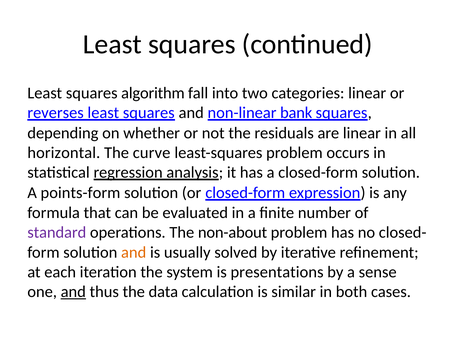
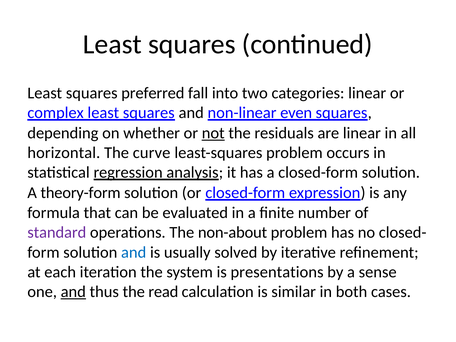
algorithm: algorithm -> preferred (153, 93)
reverses: reverses -> complex (56, 113)
bank: bank -> even (296, 113)
not underline: none -> present (213, 133)
points-form: points-form -> theory-form (81, 193)
and colour: orange -> blue (134, 252)
data: data -> read (163, 292)
